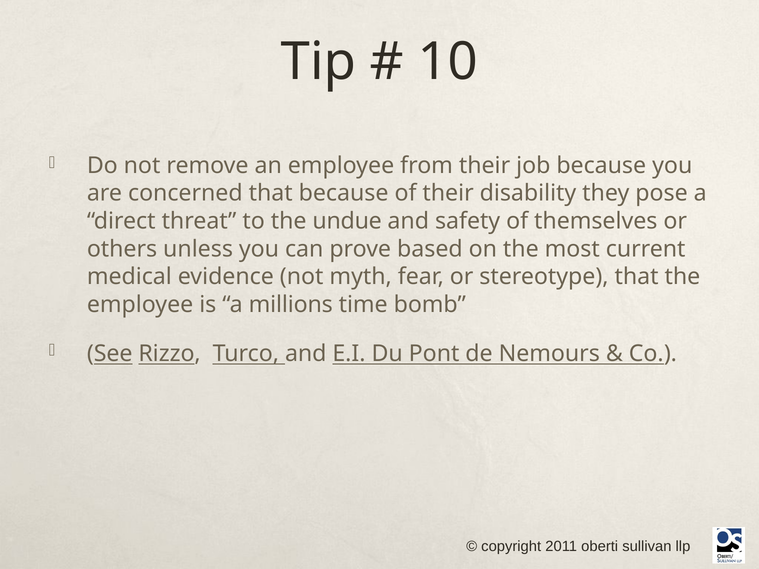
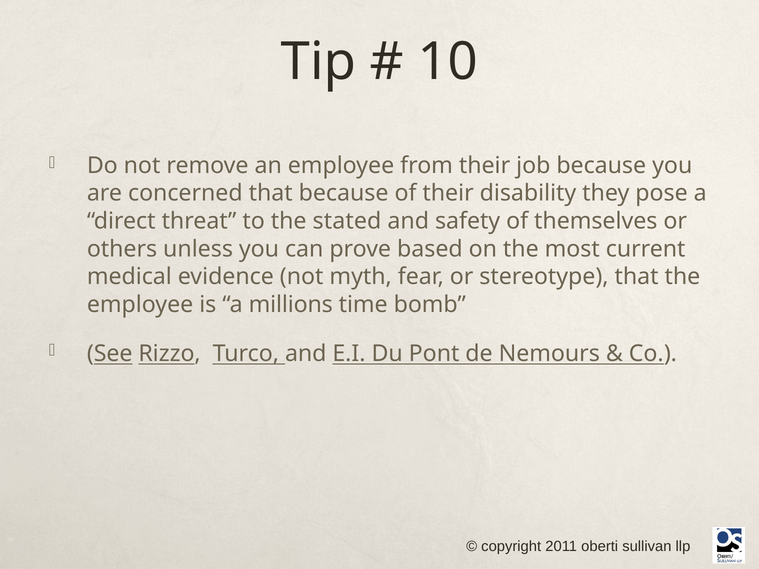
undue: undue -> stated (347, 221)
